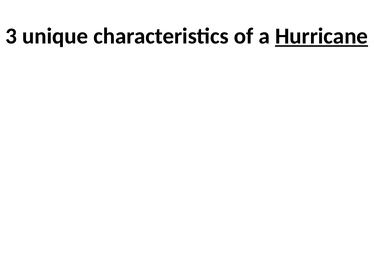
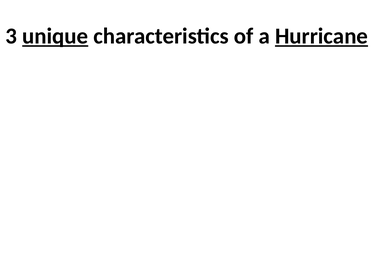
unique underline: none -> present (55, 36)
